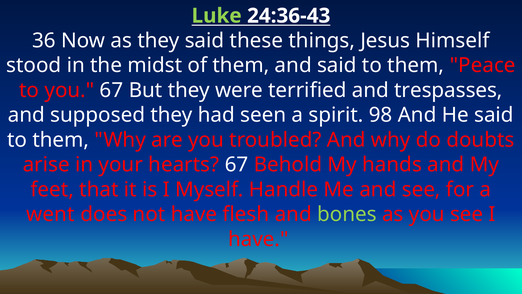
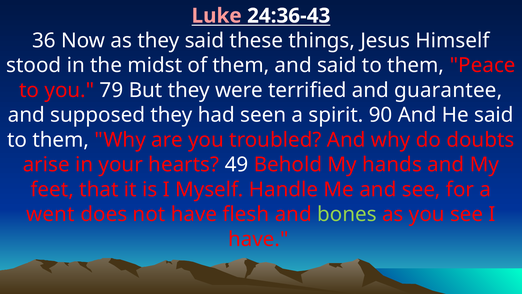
Luke colour: light green -> pink (217, 16)
you 67: 67 -> 79 (111, 90)
trespasses: trespasses -> guarantee (448, 90)
98: 98 -> 90 (381, 115)
hearts 67: 67 -> 49 (237, 165)
